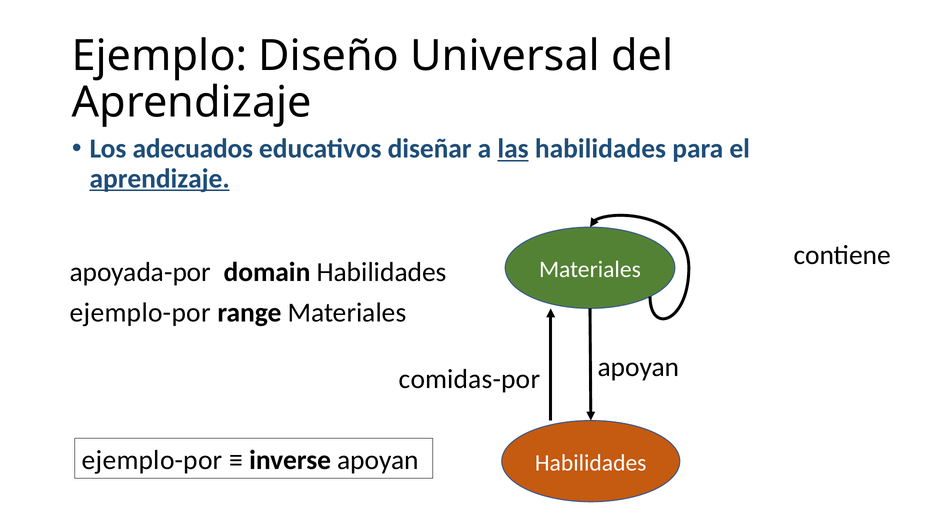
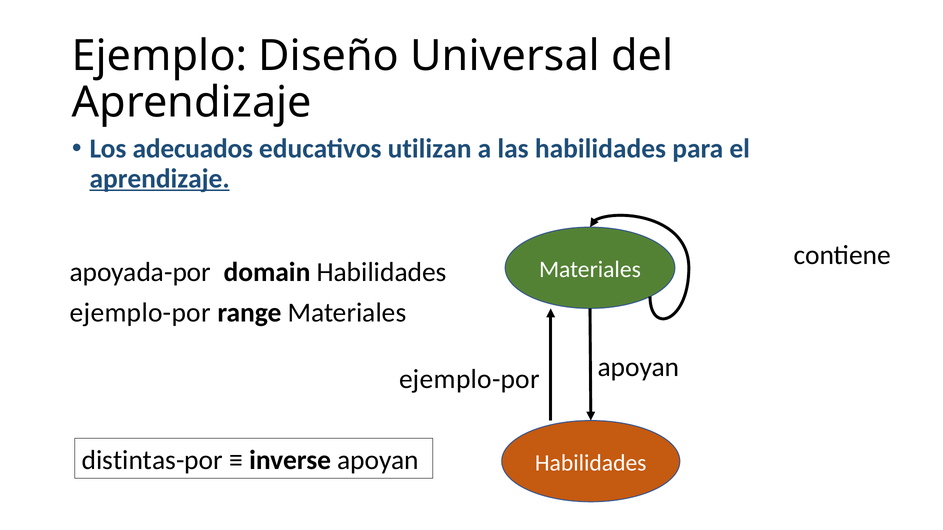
diseñar: diseñar -> utilizan (430, 149)
las underline: present -> none (513, 149)
comidas-por: comidas-por -> ejemplo-por (469, 379)
ejemplo-por: ejemplo-por -> distintas-por (152, 461)
